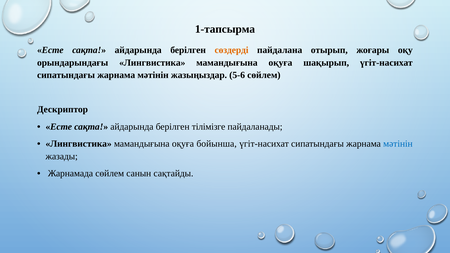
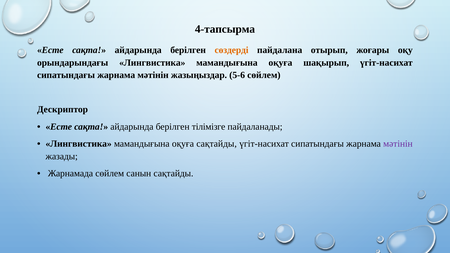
1-тапсырма: 1-тапсырма -> 4-тапсырма (225, 29)
оқуға бойынша: бойынша -> сақтайды (217, 144)
мәтінін colour: blue -> purple (398, 144)
